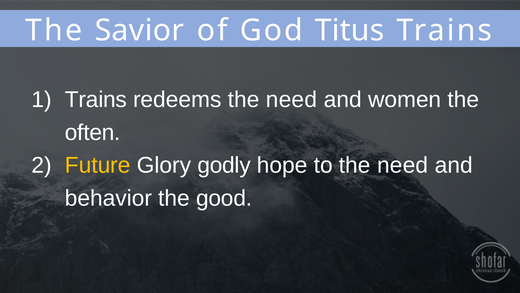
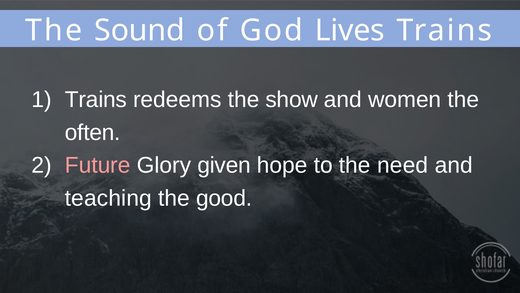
Savior: Savior -> Sound (140, 31)
Titus: Titus -> Lives (350, 31)
redeems the need: need -> show (292, 100)
Future colour: yellow -> pink (98, 165)
godly: godly -> given (224, 165)
behavior: behavior -> teaching (108, 198)
